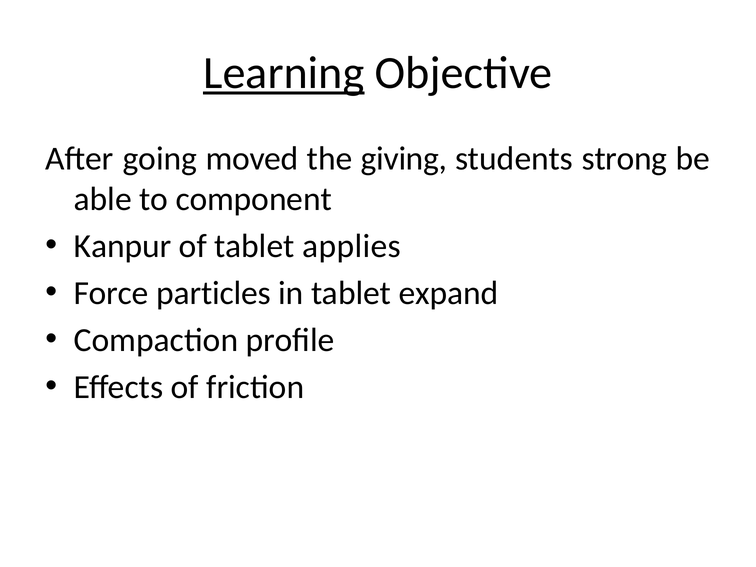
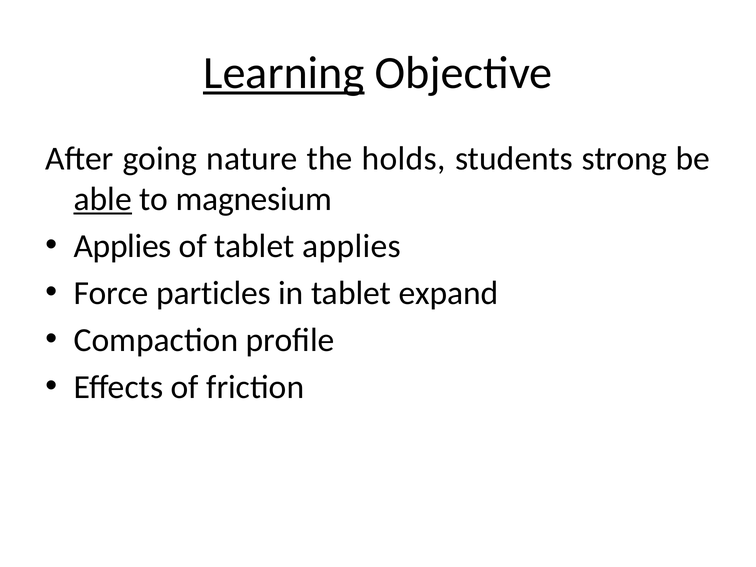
moved: moved -> nature (252, 159)
giving: giving -> holds (404, 159)
able underline: none -> present (103, 199)
component: component -> magnesium (254, 199)
Kanpur: Kanpur -> Applies (123, 246)
